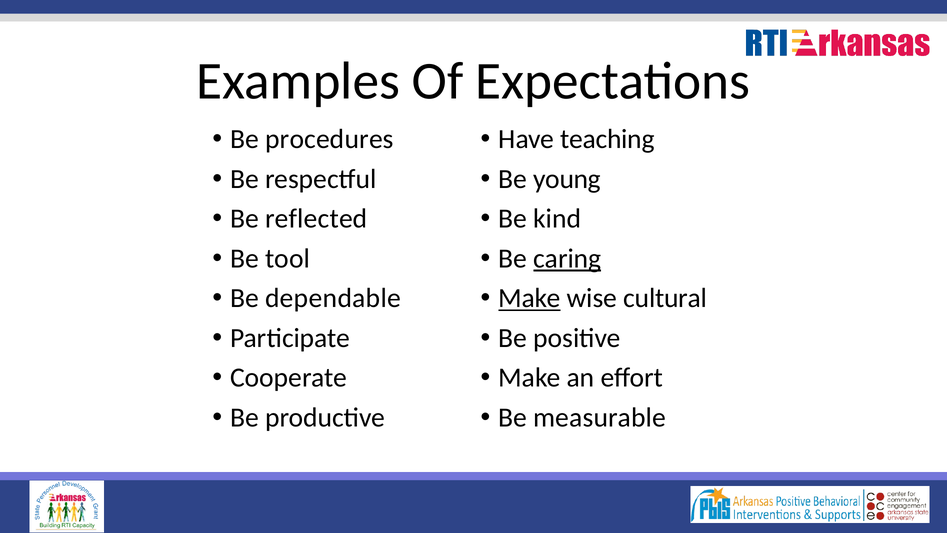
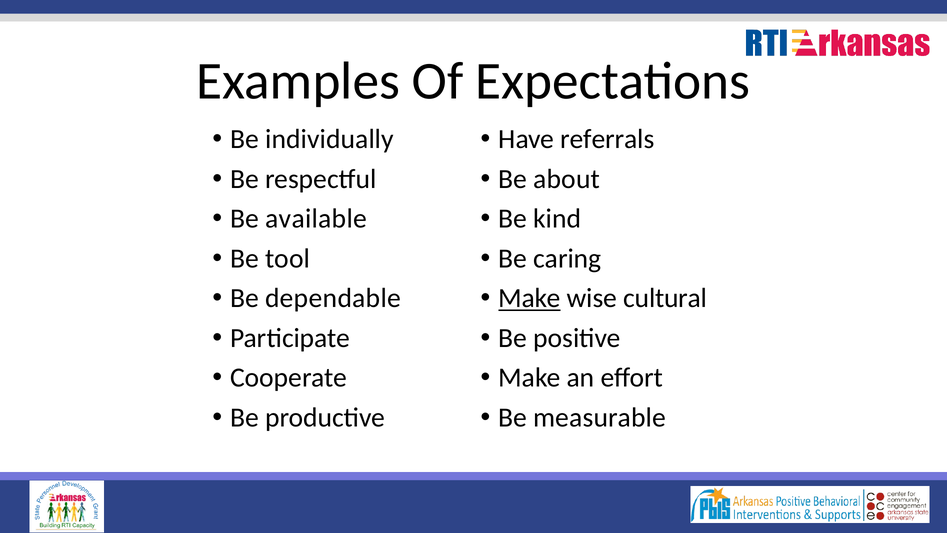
procedures: procedures -> individually (329, 139)
teaching: teaching -> referrals (607, 139)
young: young -> about (567, 179)
reflected: reflected -> available (316, 219)
caring underline: present -> none (567, 258)
